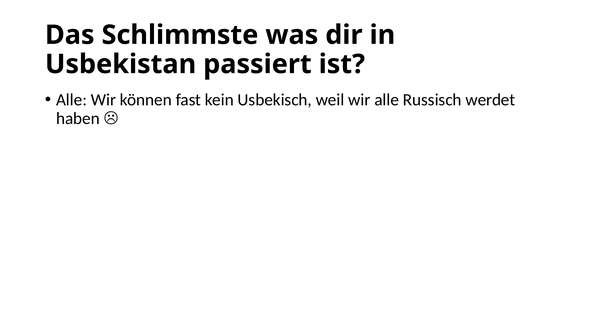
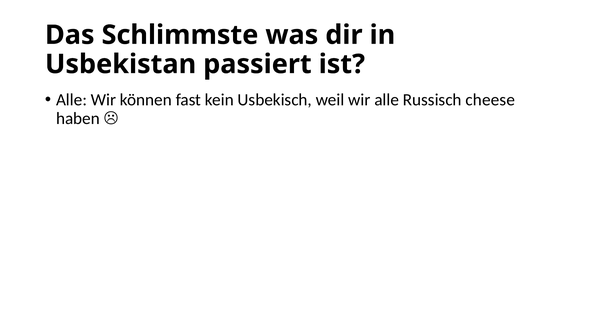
werdet: werdet -> cheese (490, 100)
